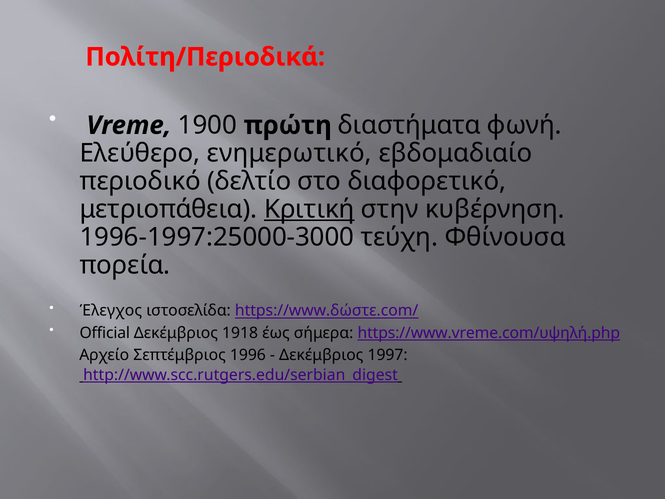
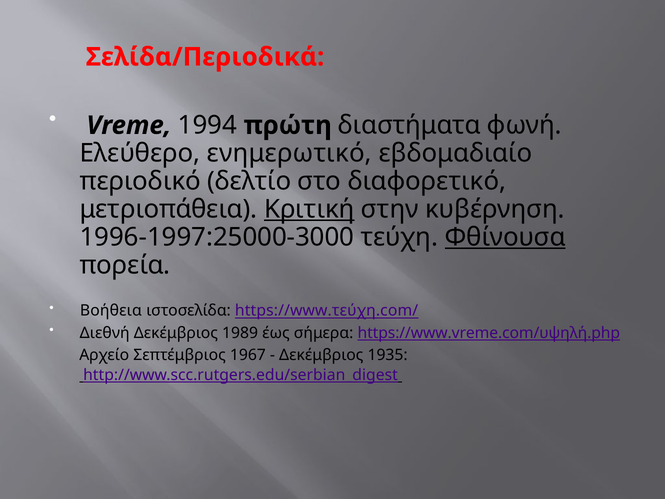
Πολίτη/Περιοδικά: Πολίτη/Περιοδικά -> Σελίδα/Περιοδικά (205, 57)
1900: 1900 -> 1994 (207, 125)
Φθίνουσα underline: none -> present (505, 237)
Έλεγχος: Έλεγχος -> Βοήθεια (111, 311)
https://www.δώστε.com/: https://www.δώστε.com/ -> https://www.τεύχη.com/ (327, 311)
Official: Official -> Διεθνή (105, 333)
1918: 1918 -> 1989 (240, 333)
1996: 1996 -> 1967 (248, 355)
1997: 1997 -> 1935 (388, 355)
